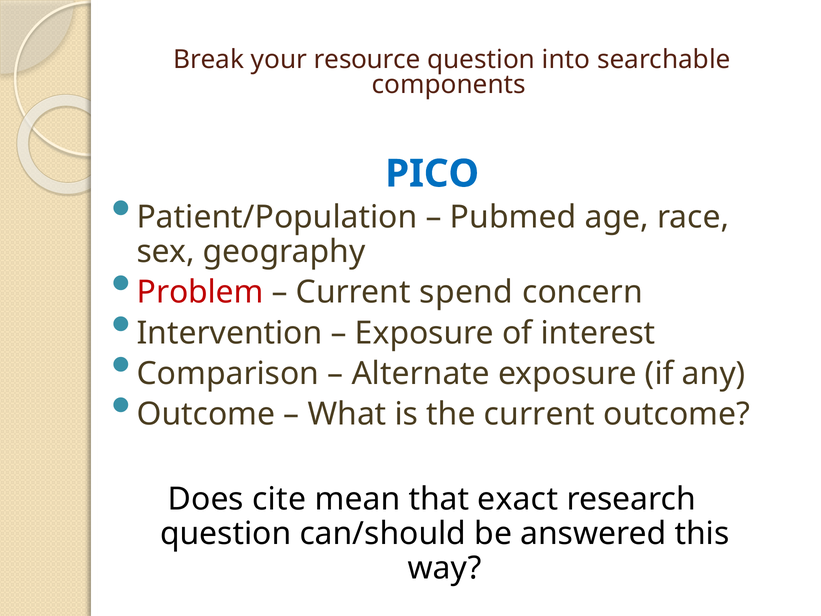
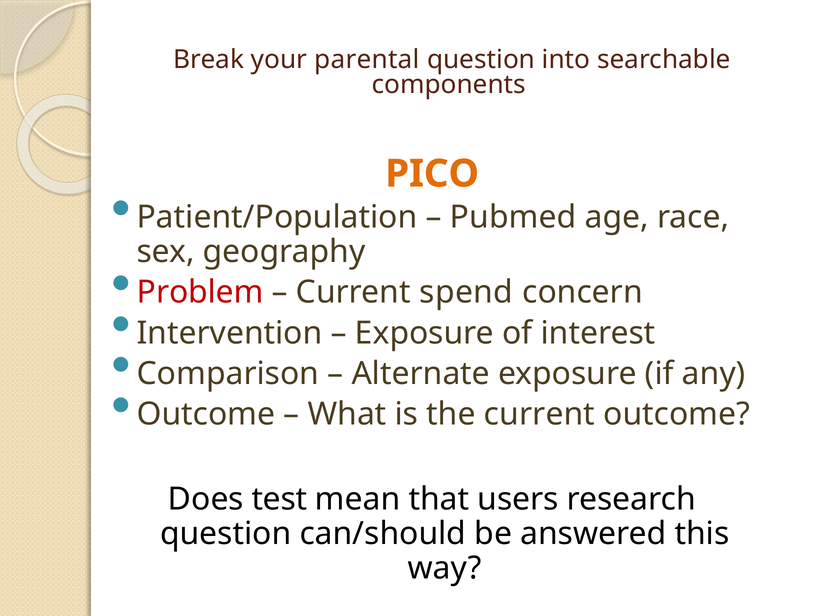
resource: resource -> parental (367, 59)
PICO colour: blue -> orange (432, 174)
cite: cite -> test (279, 499)
exact: exact -> users (518, 499)
